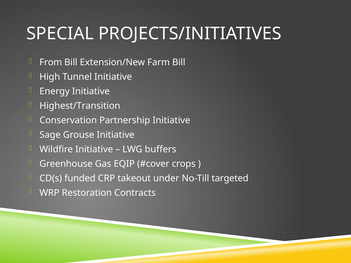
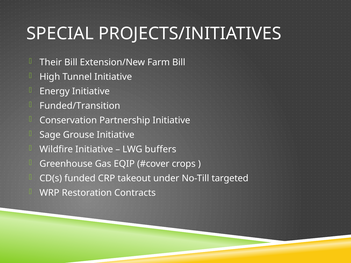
From: From -> Their (51, 62)
Highest/Transition: Highest/Transition -> Funded/Transition (80, 106)
